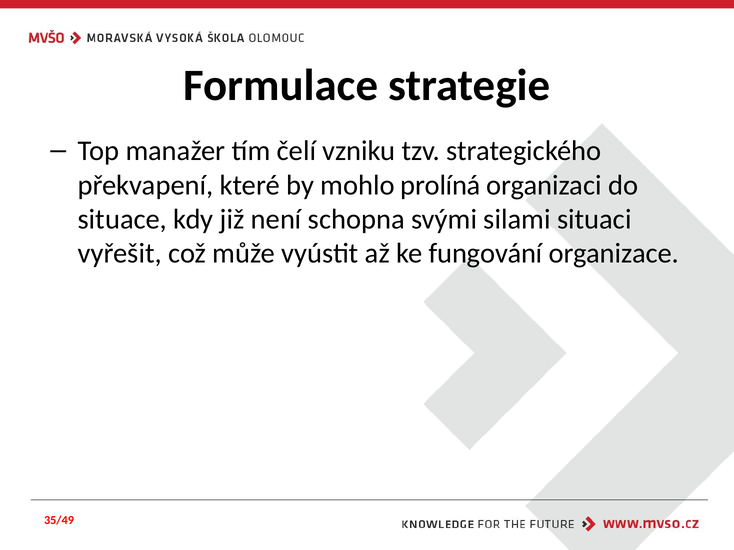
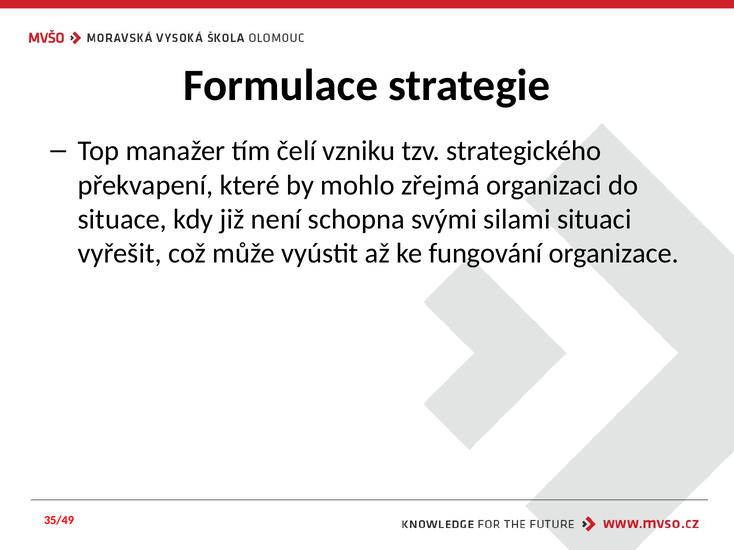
prolíná: prolíná -> zřejmá (440, 185)
